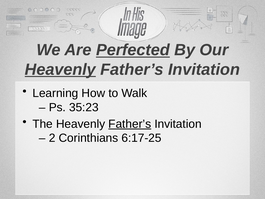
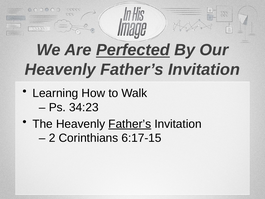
Heavenly underline: present -> none (60, 69)
35:23: 35:23 -> 34:23 (84, 107)
6:17-25: 6:17-25 -> 6:17-15 (141, 138)
